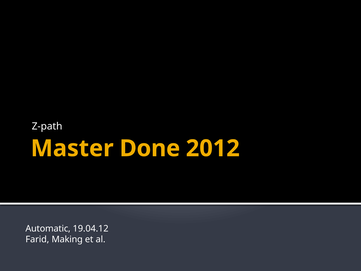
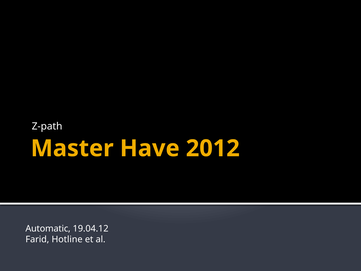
Done: Done -> Have (150, 148)
Making: Making -> Hotline (67, 239)
